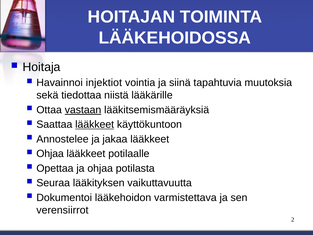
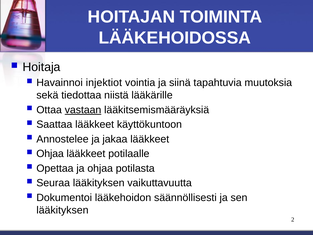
lääkkeet underline: present -> none (95, 124)
varmistettava: varmistettava -> säännöllisesti (185, 197)
verensiirrot: verensiirrot -> lääkityksen (62, 210)
